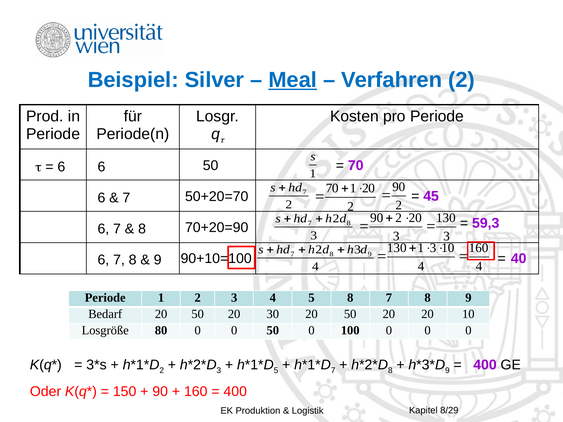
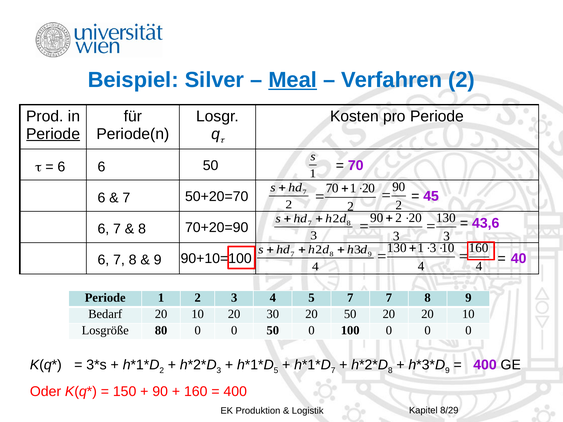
Periode underline: none -> present (53, 134)
59,3: 59,3 -> 43,6 (486, 223)
5 8: 8 -> 7 (350, 298)
Bedarf 20 50: 50 -> 10 (198, 314)
